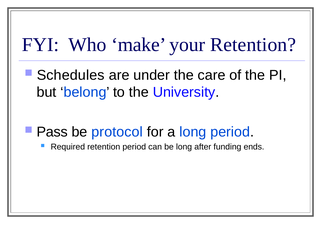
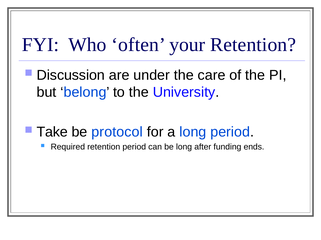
make: make -> often (139, 45)
Schedules: Schedules -> Discussion (71, 75)
Pass: Pass -> Take (52, 132)
